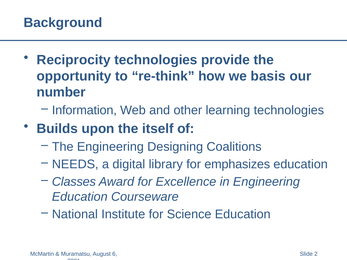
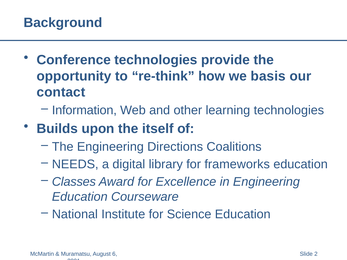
Reciprocity: Reciprocity -> Conference (74, 60)
number: number -> contact (61, 92)
Designing: Designing -> Directions (175, 147)
emphasizes: emphasizes -> frameworks (237, 164)
